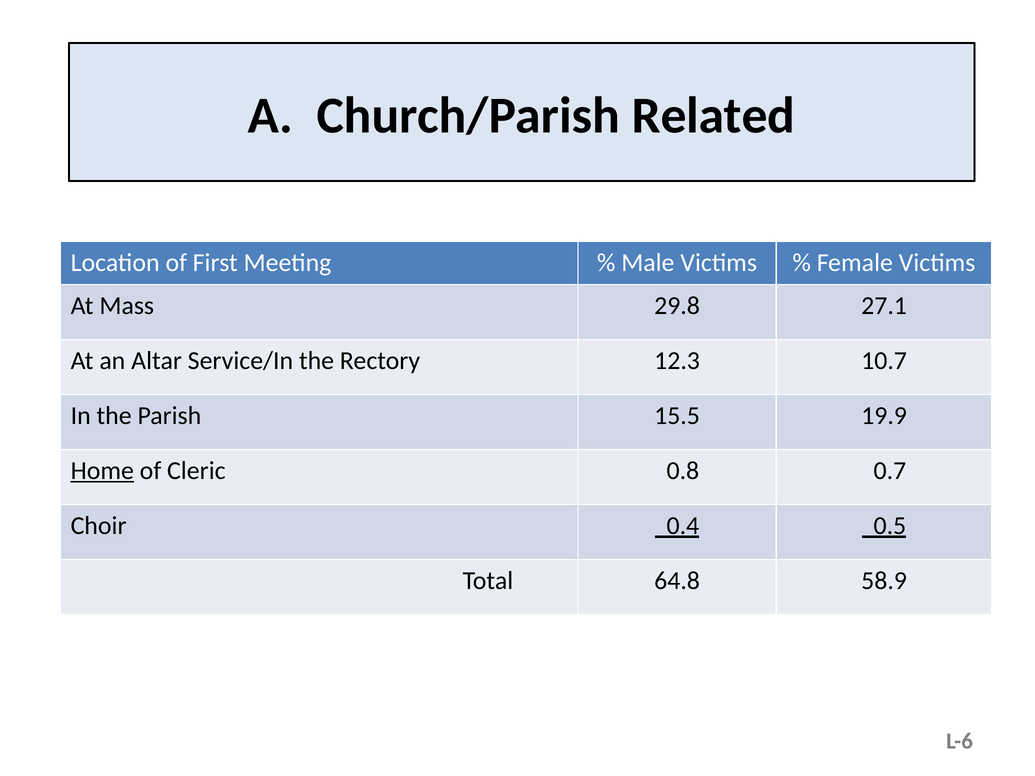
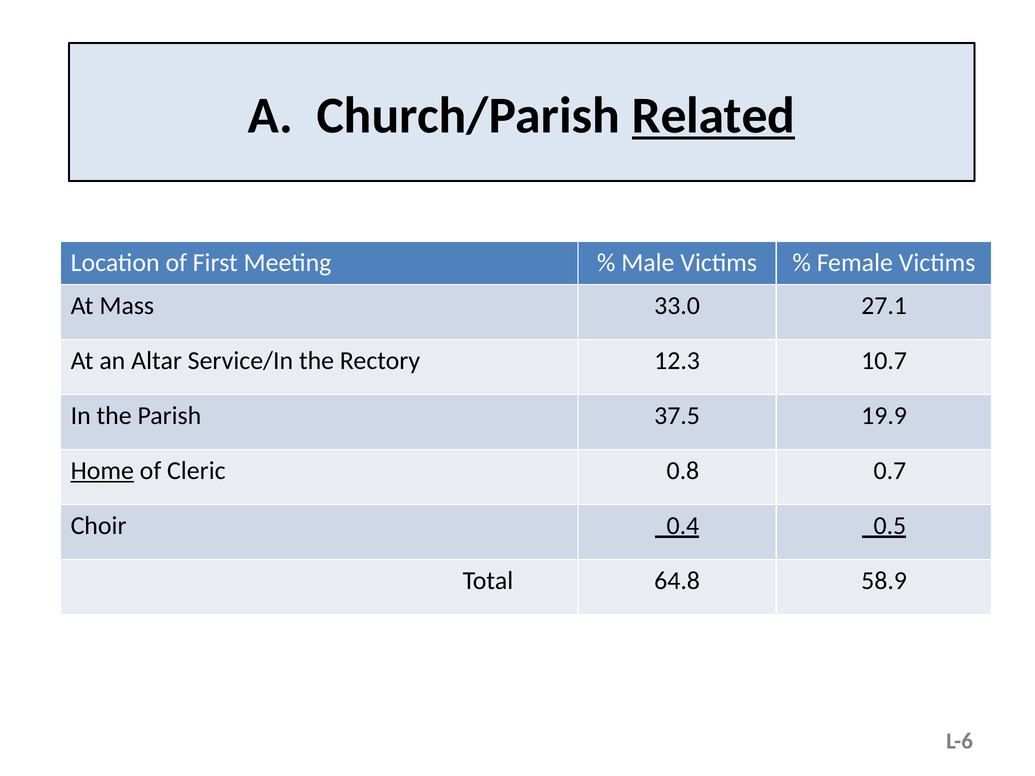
Related underline: none -> present (713, 116)
29.8: 29.8 -> 33.0 (677, 306)
15.5: 15.5 -> 37.5 (677, 416)
